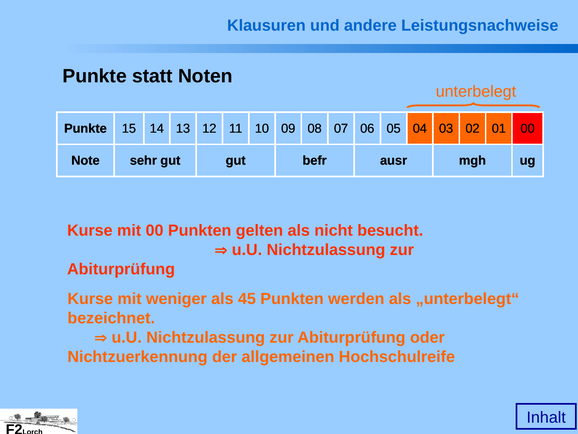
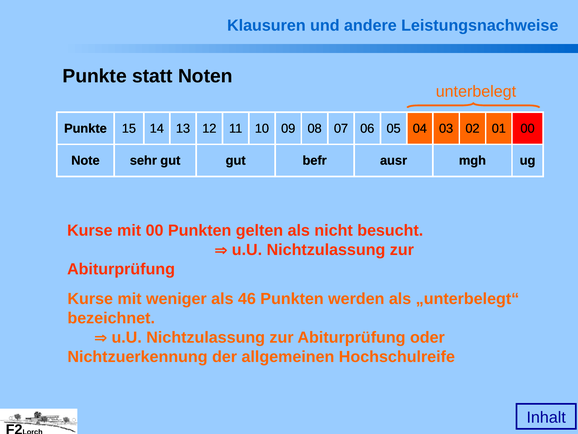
45: 45 -> 46 (247, 299)
